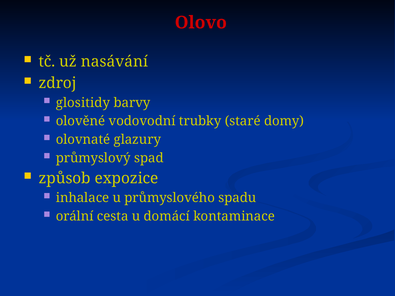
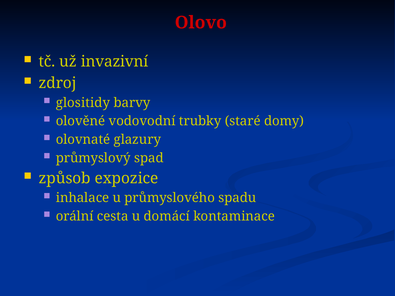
nasávání: nasávání -> invazivní (115, 62)
